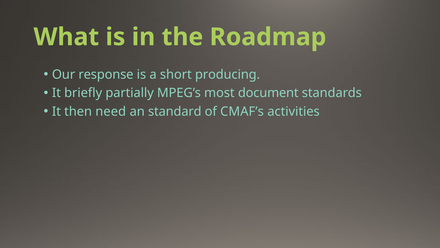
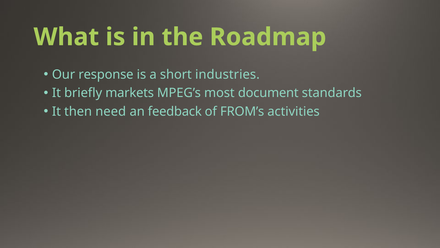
producing: producing -> industries (227, 74)
partially: partially -> markets (130, 93)
standard: standard -> feedback (175, 111)
CMAF’s: CMAF’s -> FROM’s (242, 111)
